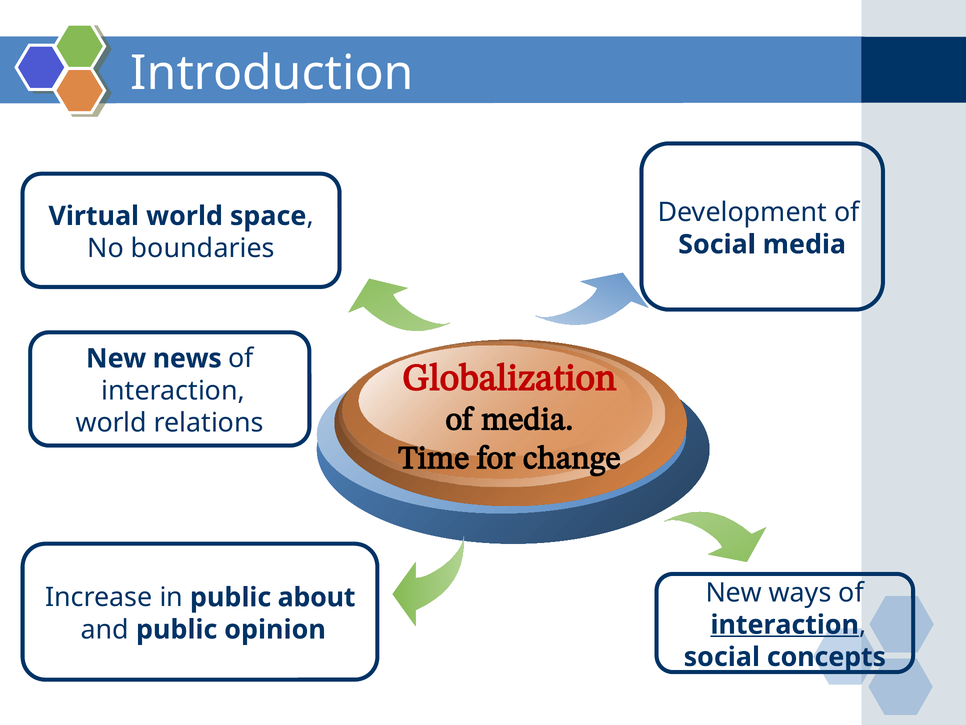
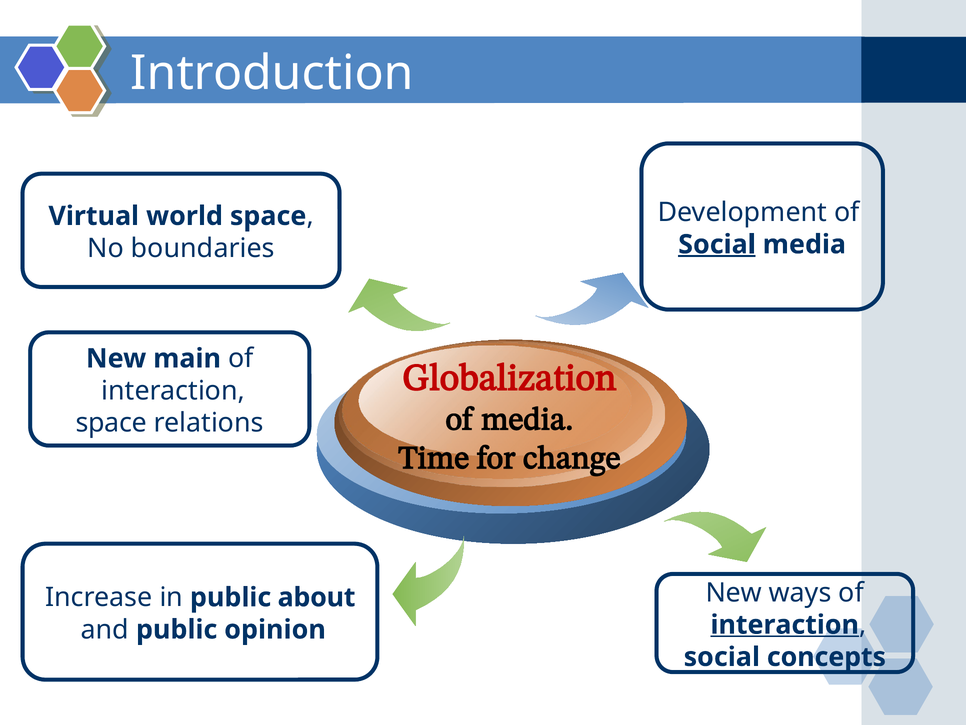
Social underline: none -> present (717, 244)
news: news -> main (187, 358)
world: world -> space (111, 423)
